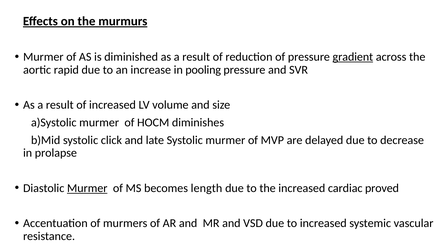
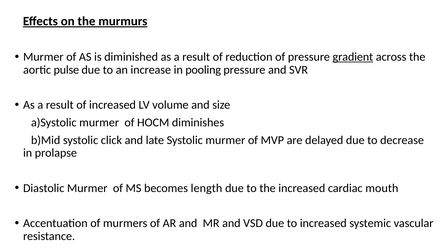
rapid: rapid -> pulse (66, 70)
Murmer underline: present -> none (87, 188)
proved: proved -> mouth (382, 188)
